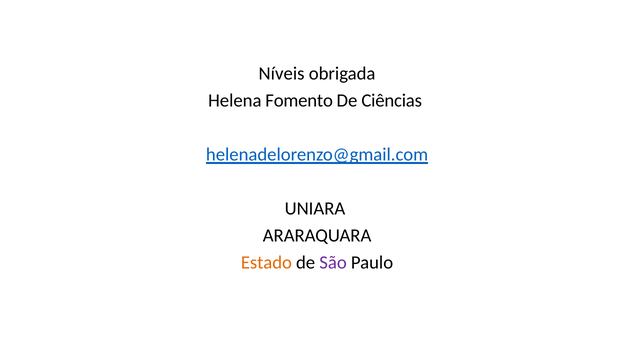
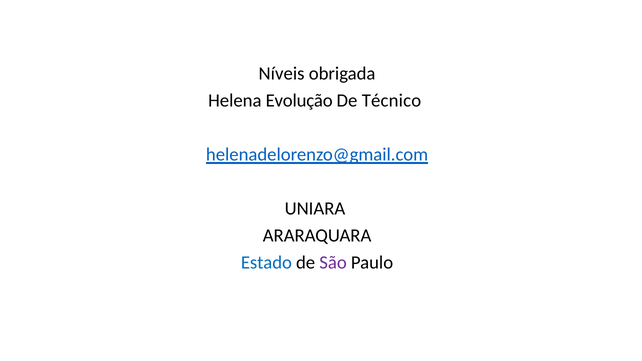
Fomento: Fomento -> Evolução (299, 101)
Ciências: Ciências -> Técnico (391, 101)
Estado colour: orange -> blue (266, 263)
